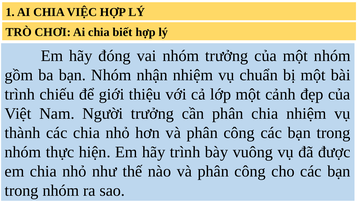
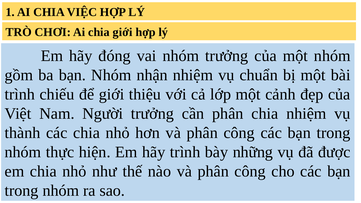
chia biết: biết -> giới (123, 32)
vuông: vuông -> những (253, 152)
